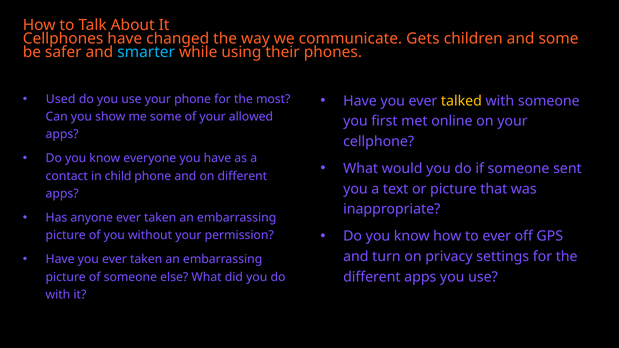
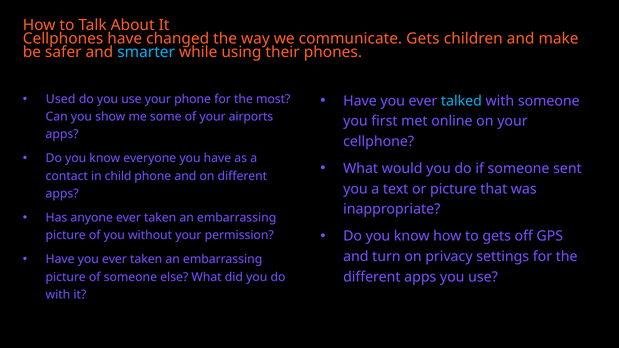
and some: some -> make (559, 39)
talked colour: yellow -> light blue (461, 101)
allowed: allowed -> airports (251, 117)
to ever: ever -> gets (497, 236)
